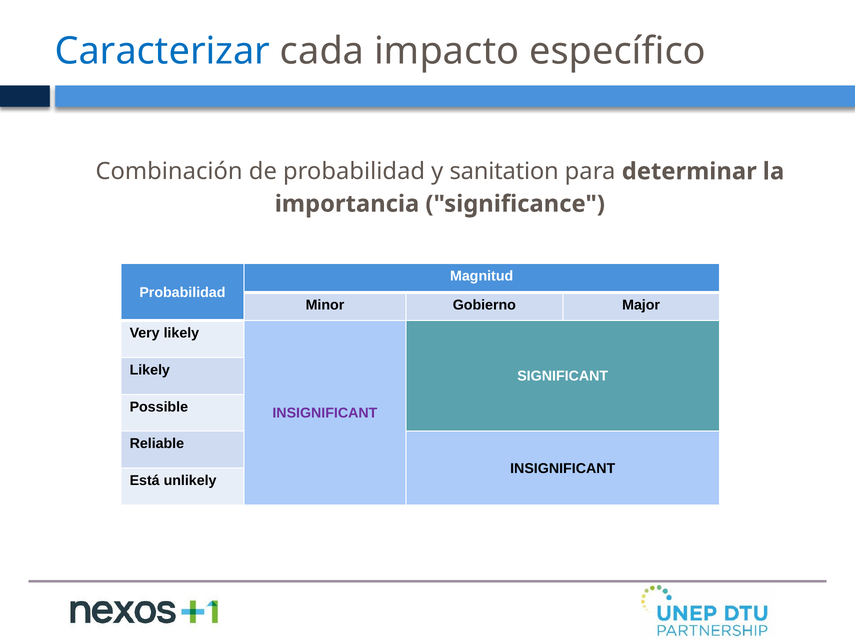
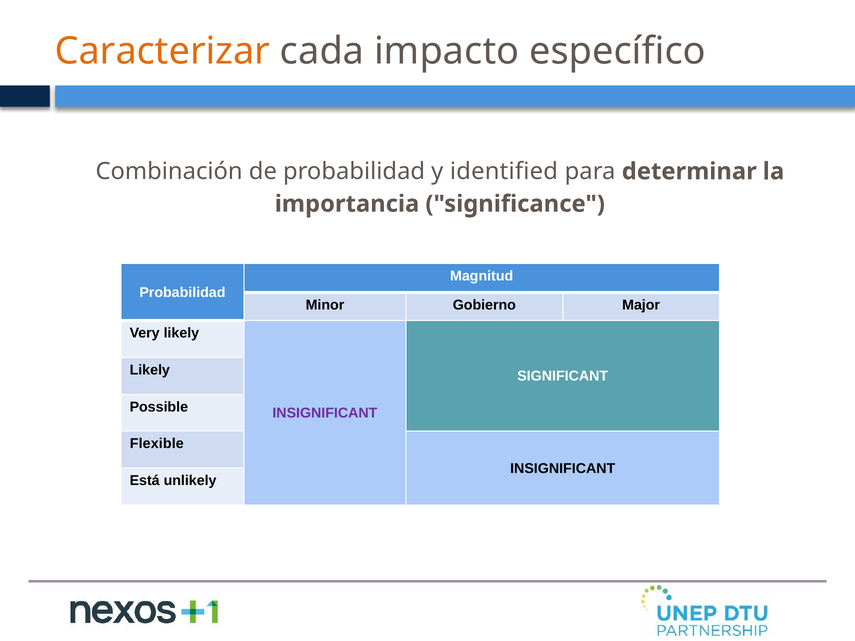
Caracterizar colour: blue -> orange (162, 51)
sanitation: sanitation -> identified (504, 172)
Reliable: Reliable -> Flexible (157, 444)
